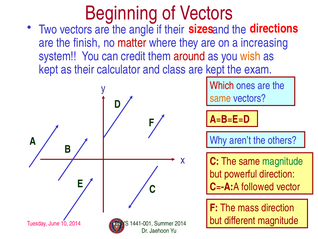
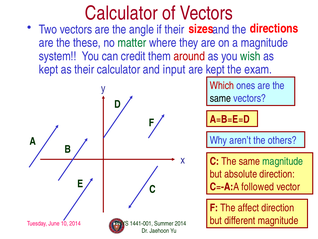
Beginning: Beginning -> Calculator (121, 13)
finish: finish -> these (87, 43)
matter colour: red -> green (132, 43)
a increasing: increasing -> magnitude (264, 43)
wish colour: orange -> green (250, 56)
class: class -> input (174, 69)
same colour: orange -> black (220, 98)
powerful: powerful -> absolute (241, 174)
mass: mass -> affect (248, 207)
